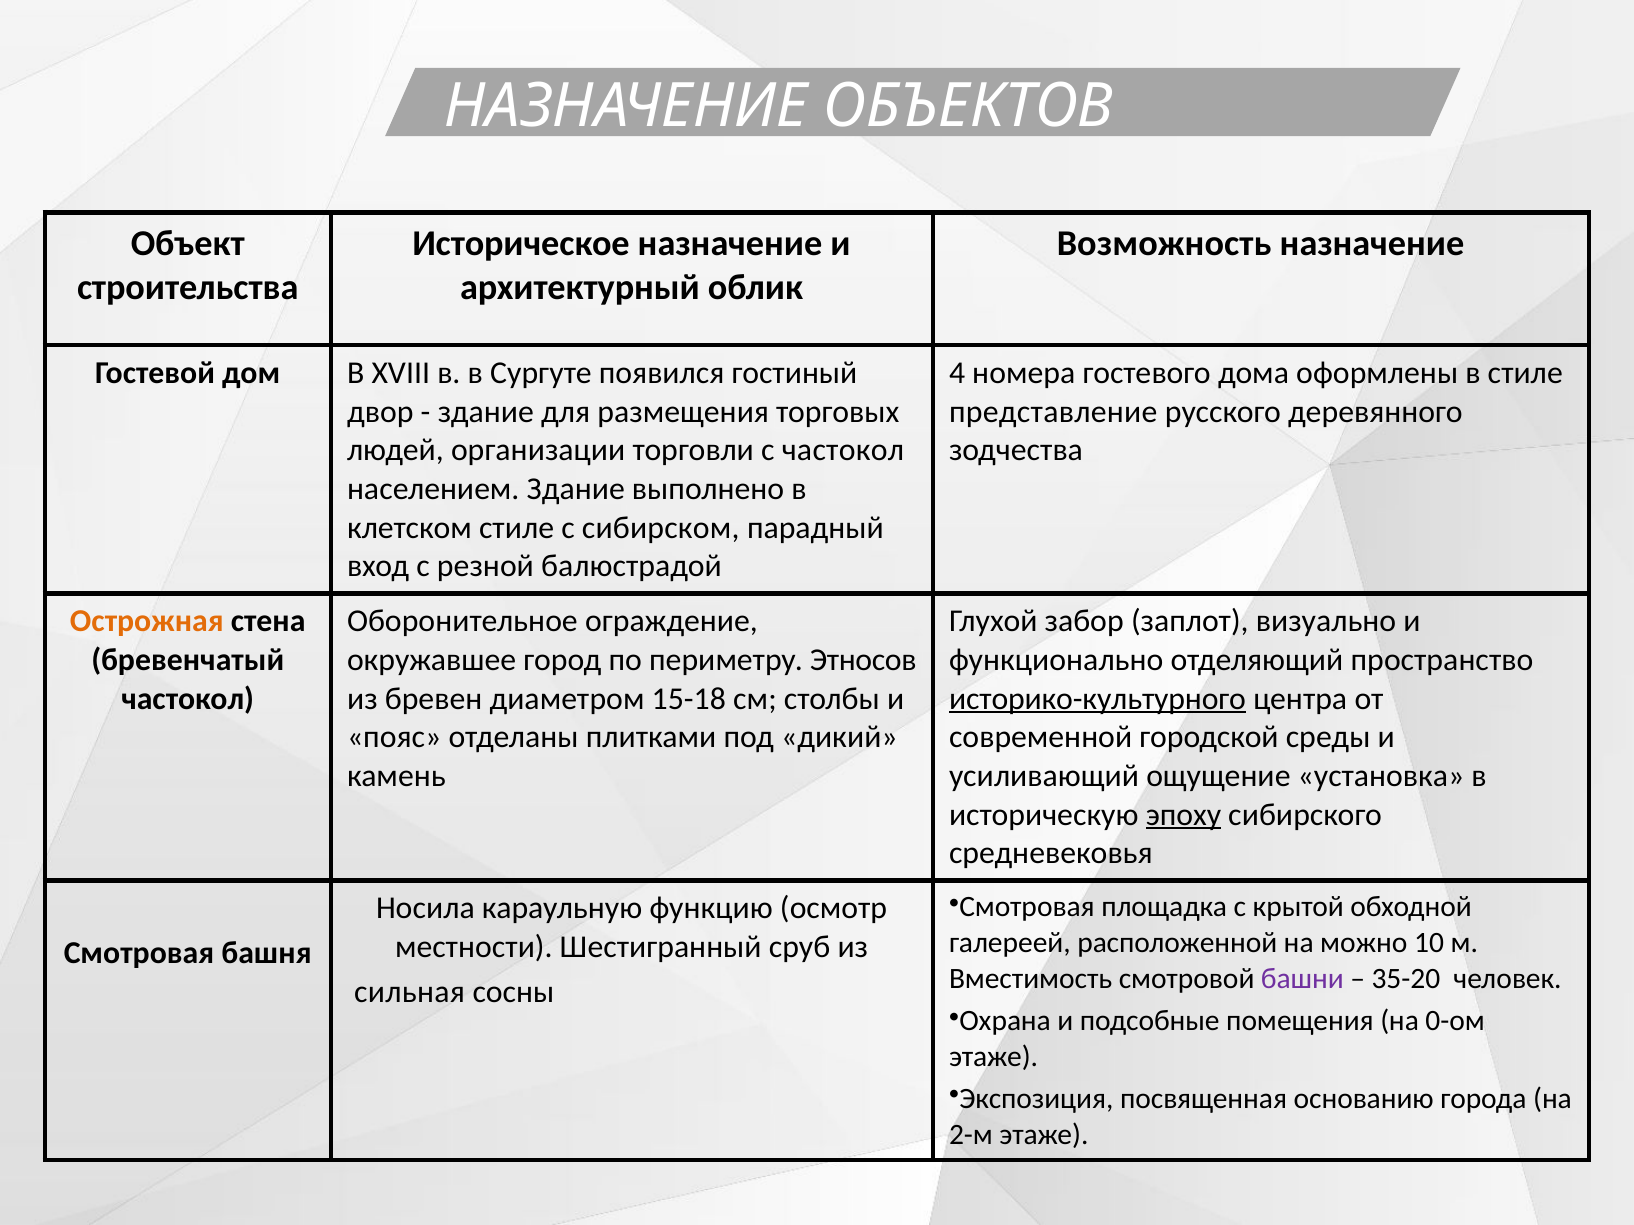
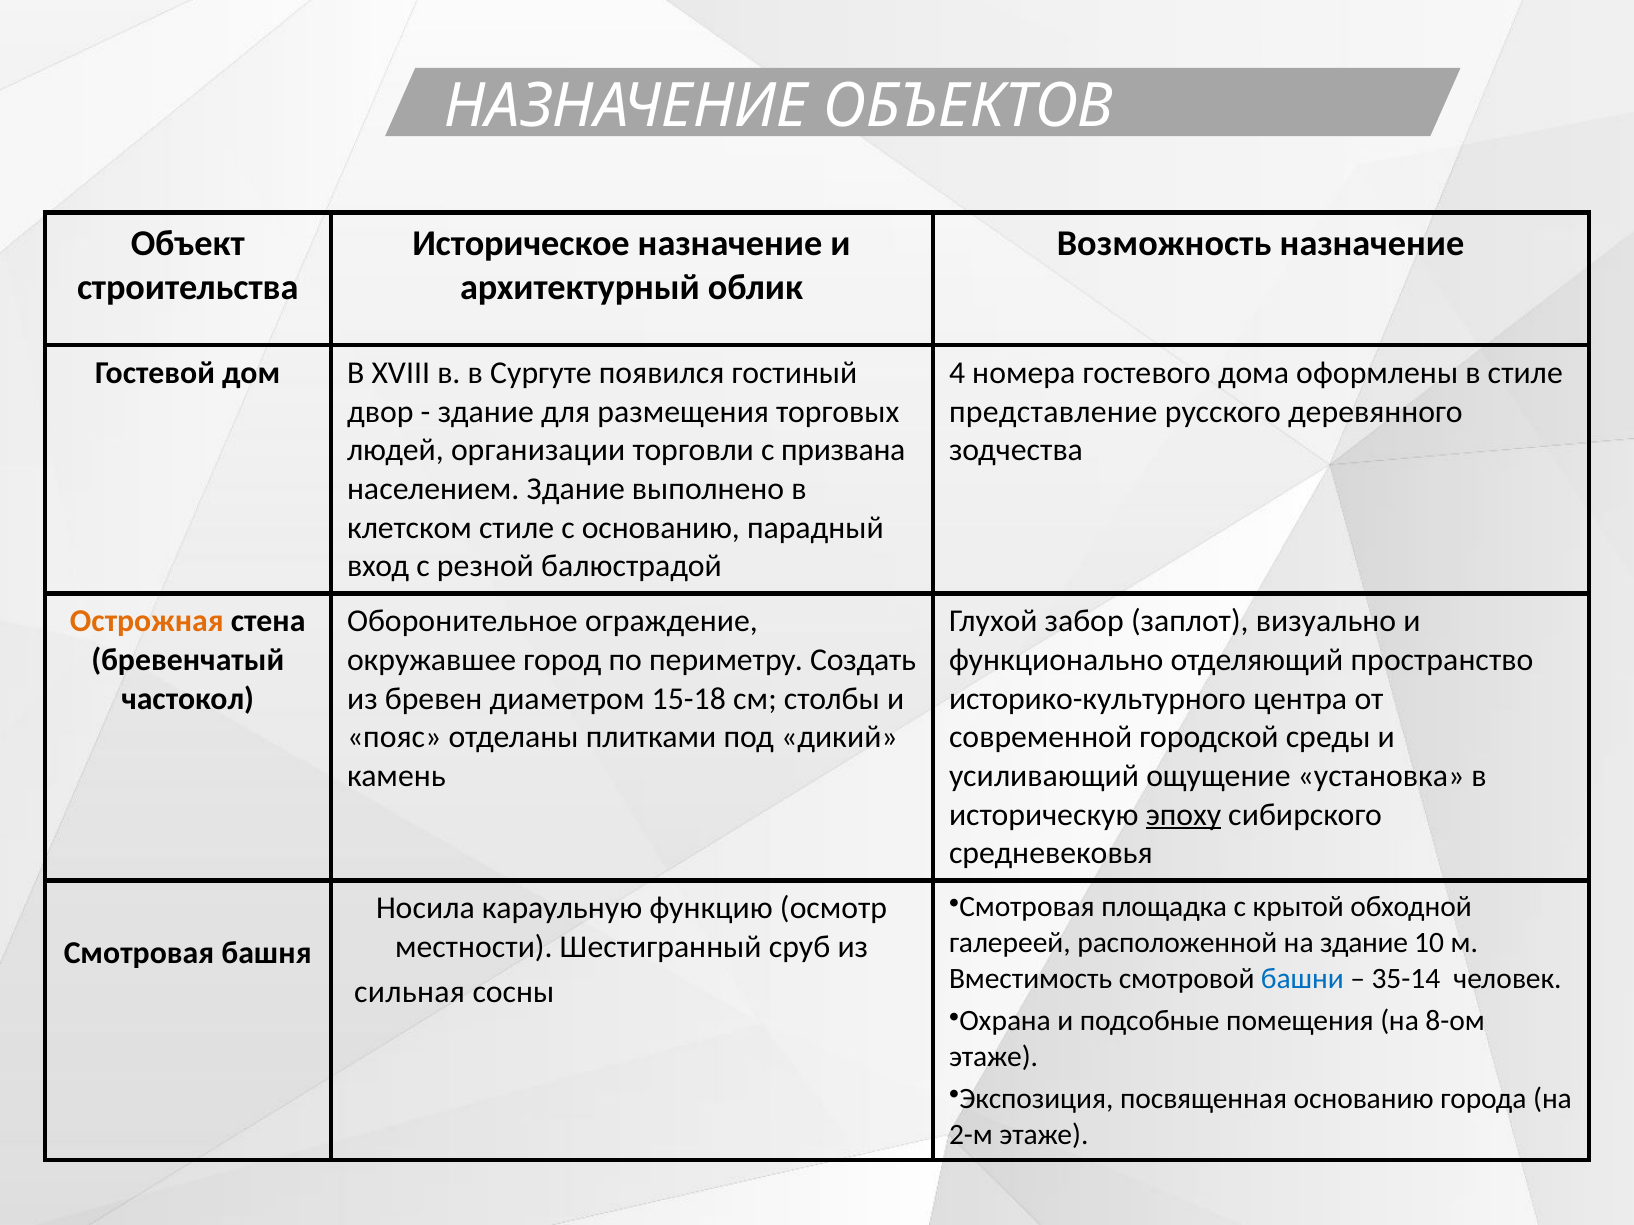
с частокол: частокол -> призвана (843, 451)
с сибирском: сибирском -> основанию (661, 528)
Этносов: Этносов -> Создать (863, 660)
историко-культурного underline: present -> none (1098, 699)
на можно: можно -> здание (1364, 943)
башни colour: purple -> blue (1302, 979)
35-20: 35-20 -> 35-14 (1406, 979)
0-ом: 0-ом -> 8-ом (1455, 1021)
